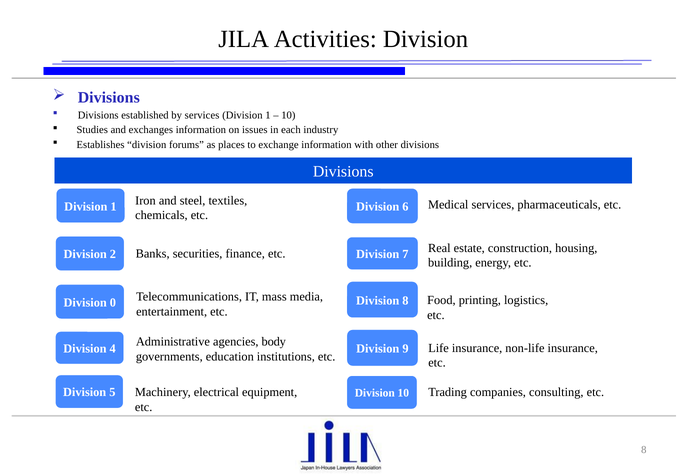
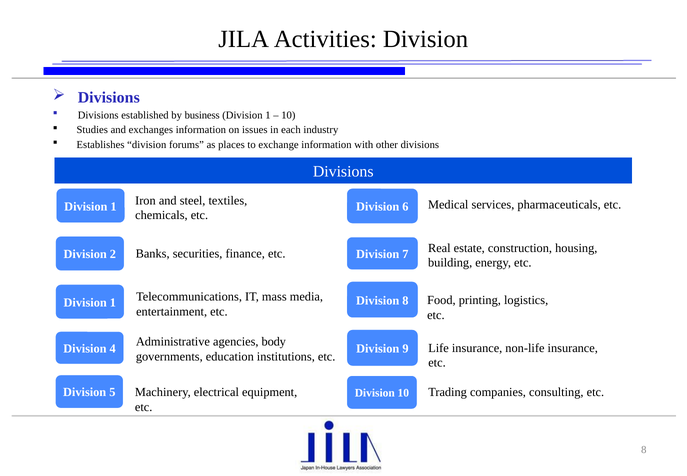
by services: services -> business (202, 115)
0: 0 -> 1 (113, 302)
